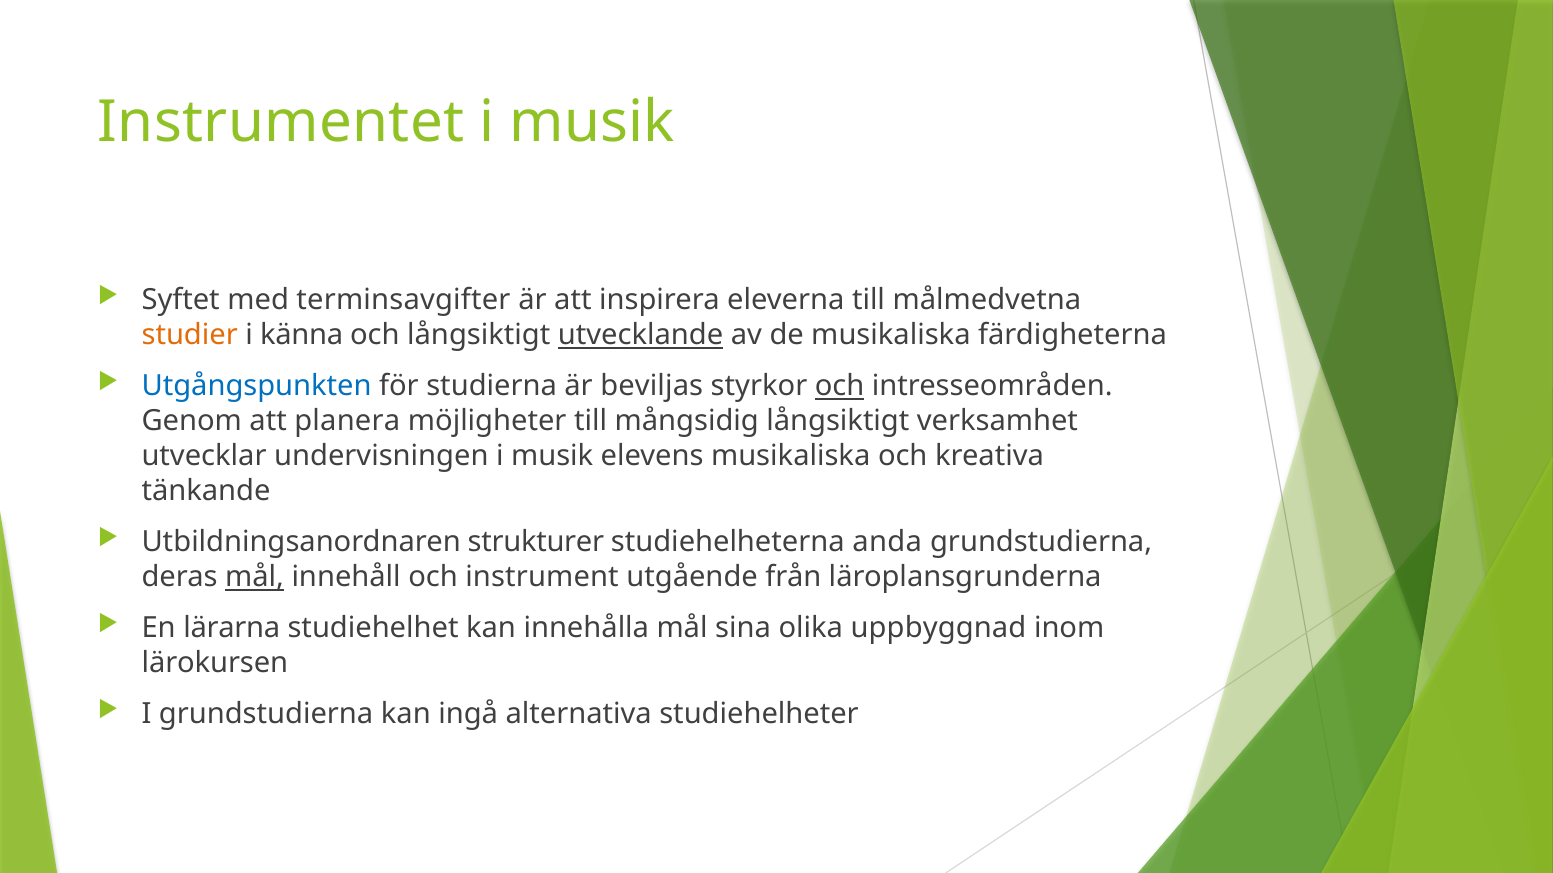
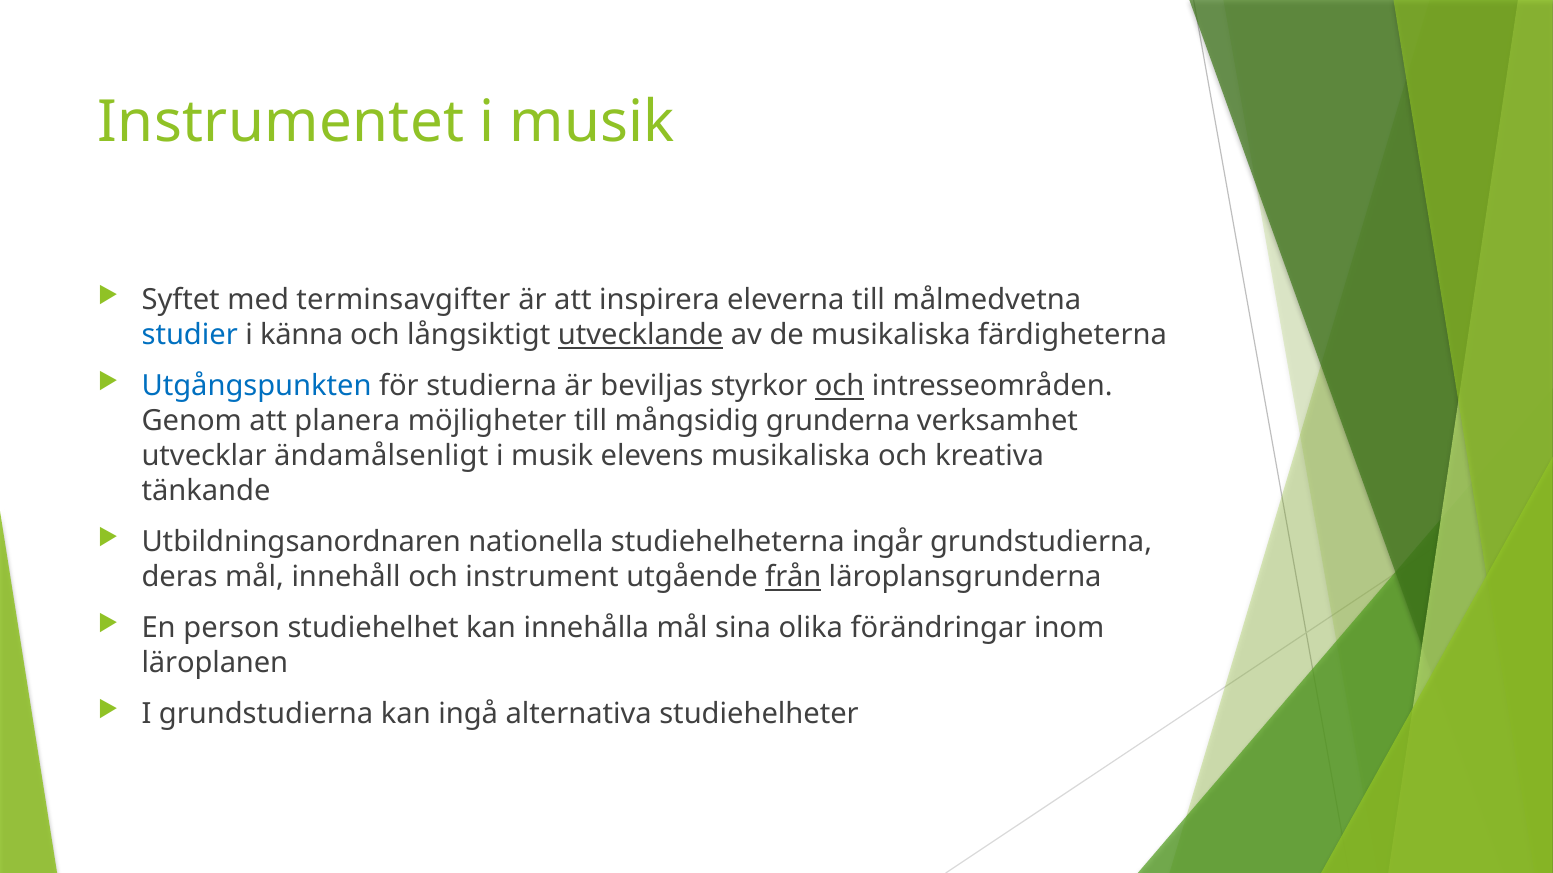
studier colour: orange -> blue (190, 336)
mångsidig långsiktigt: långsiktigt -> grunderna (838, 422)
undervisningen: undervisningen -> ändamålsenligt (381, 457)
strukturer: strukturer -> nationella (536, 543)
anda: anda -> ingår (887, 543)
mål underline: present -> none (254, 578)
från underline: none -> present (793, 578)
lärarna: lärarna -> person (232, 629)
uppbyggnad: uppbyggnad -> förändringar (939, 629)
lärokursen: lärokursen -> läroplanen (215, 664)
